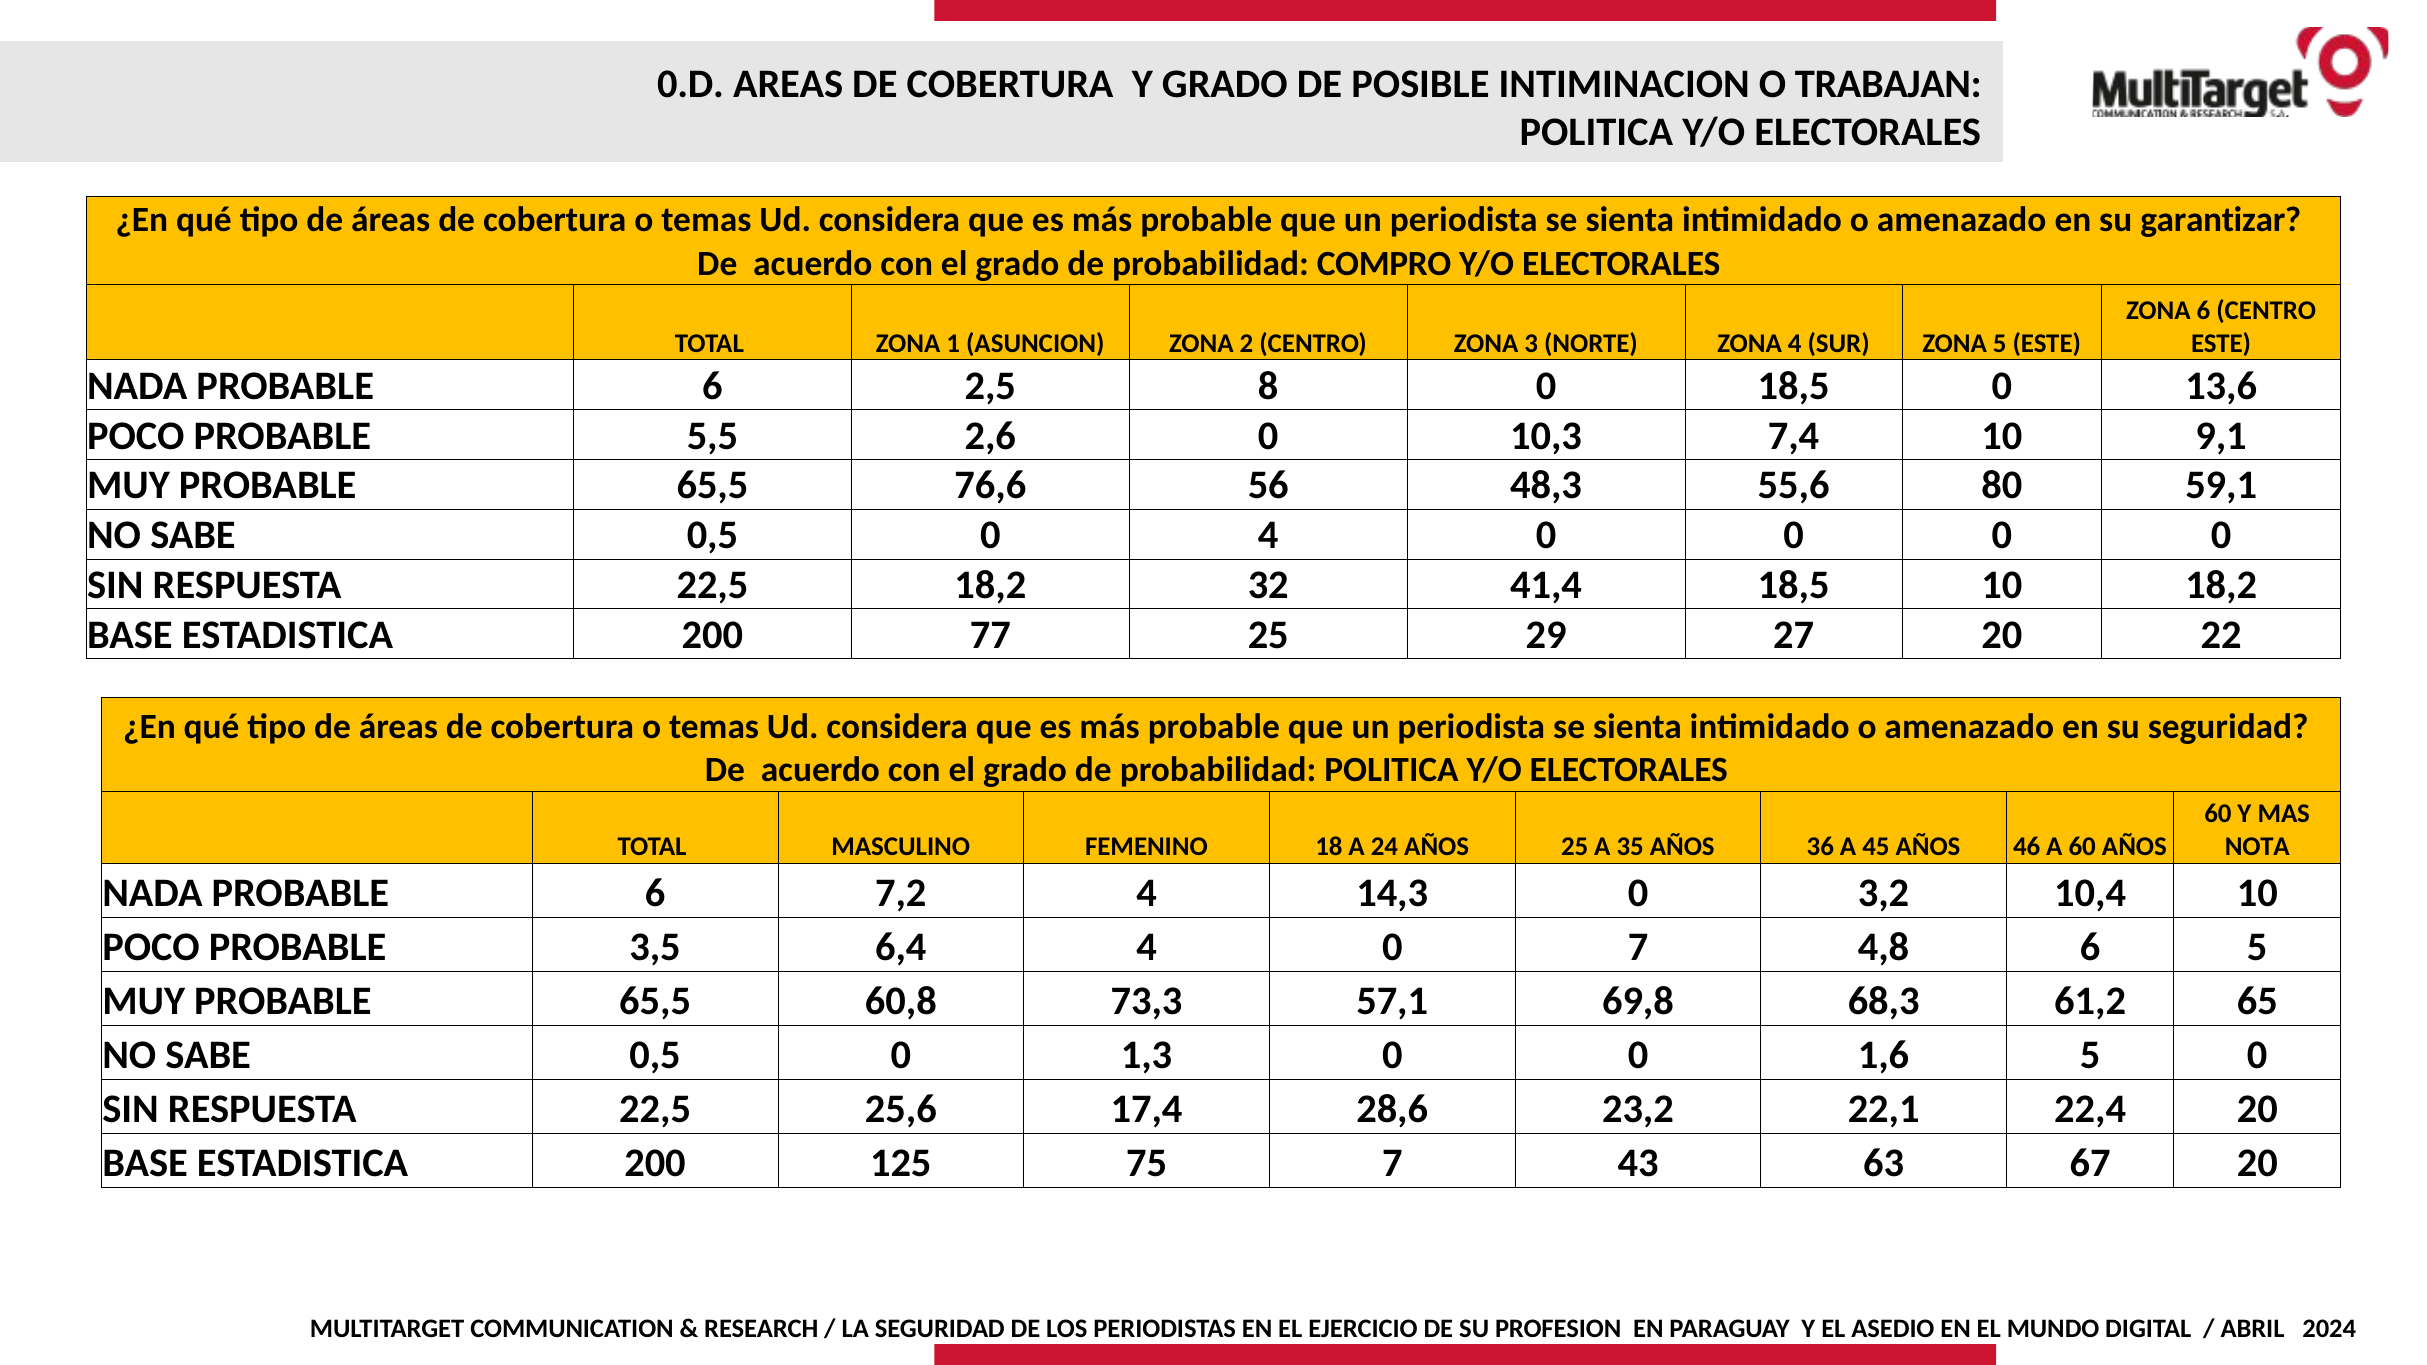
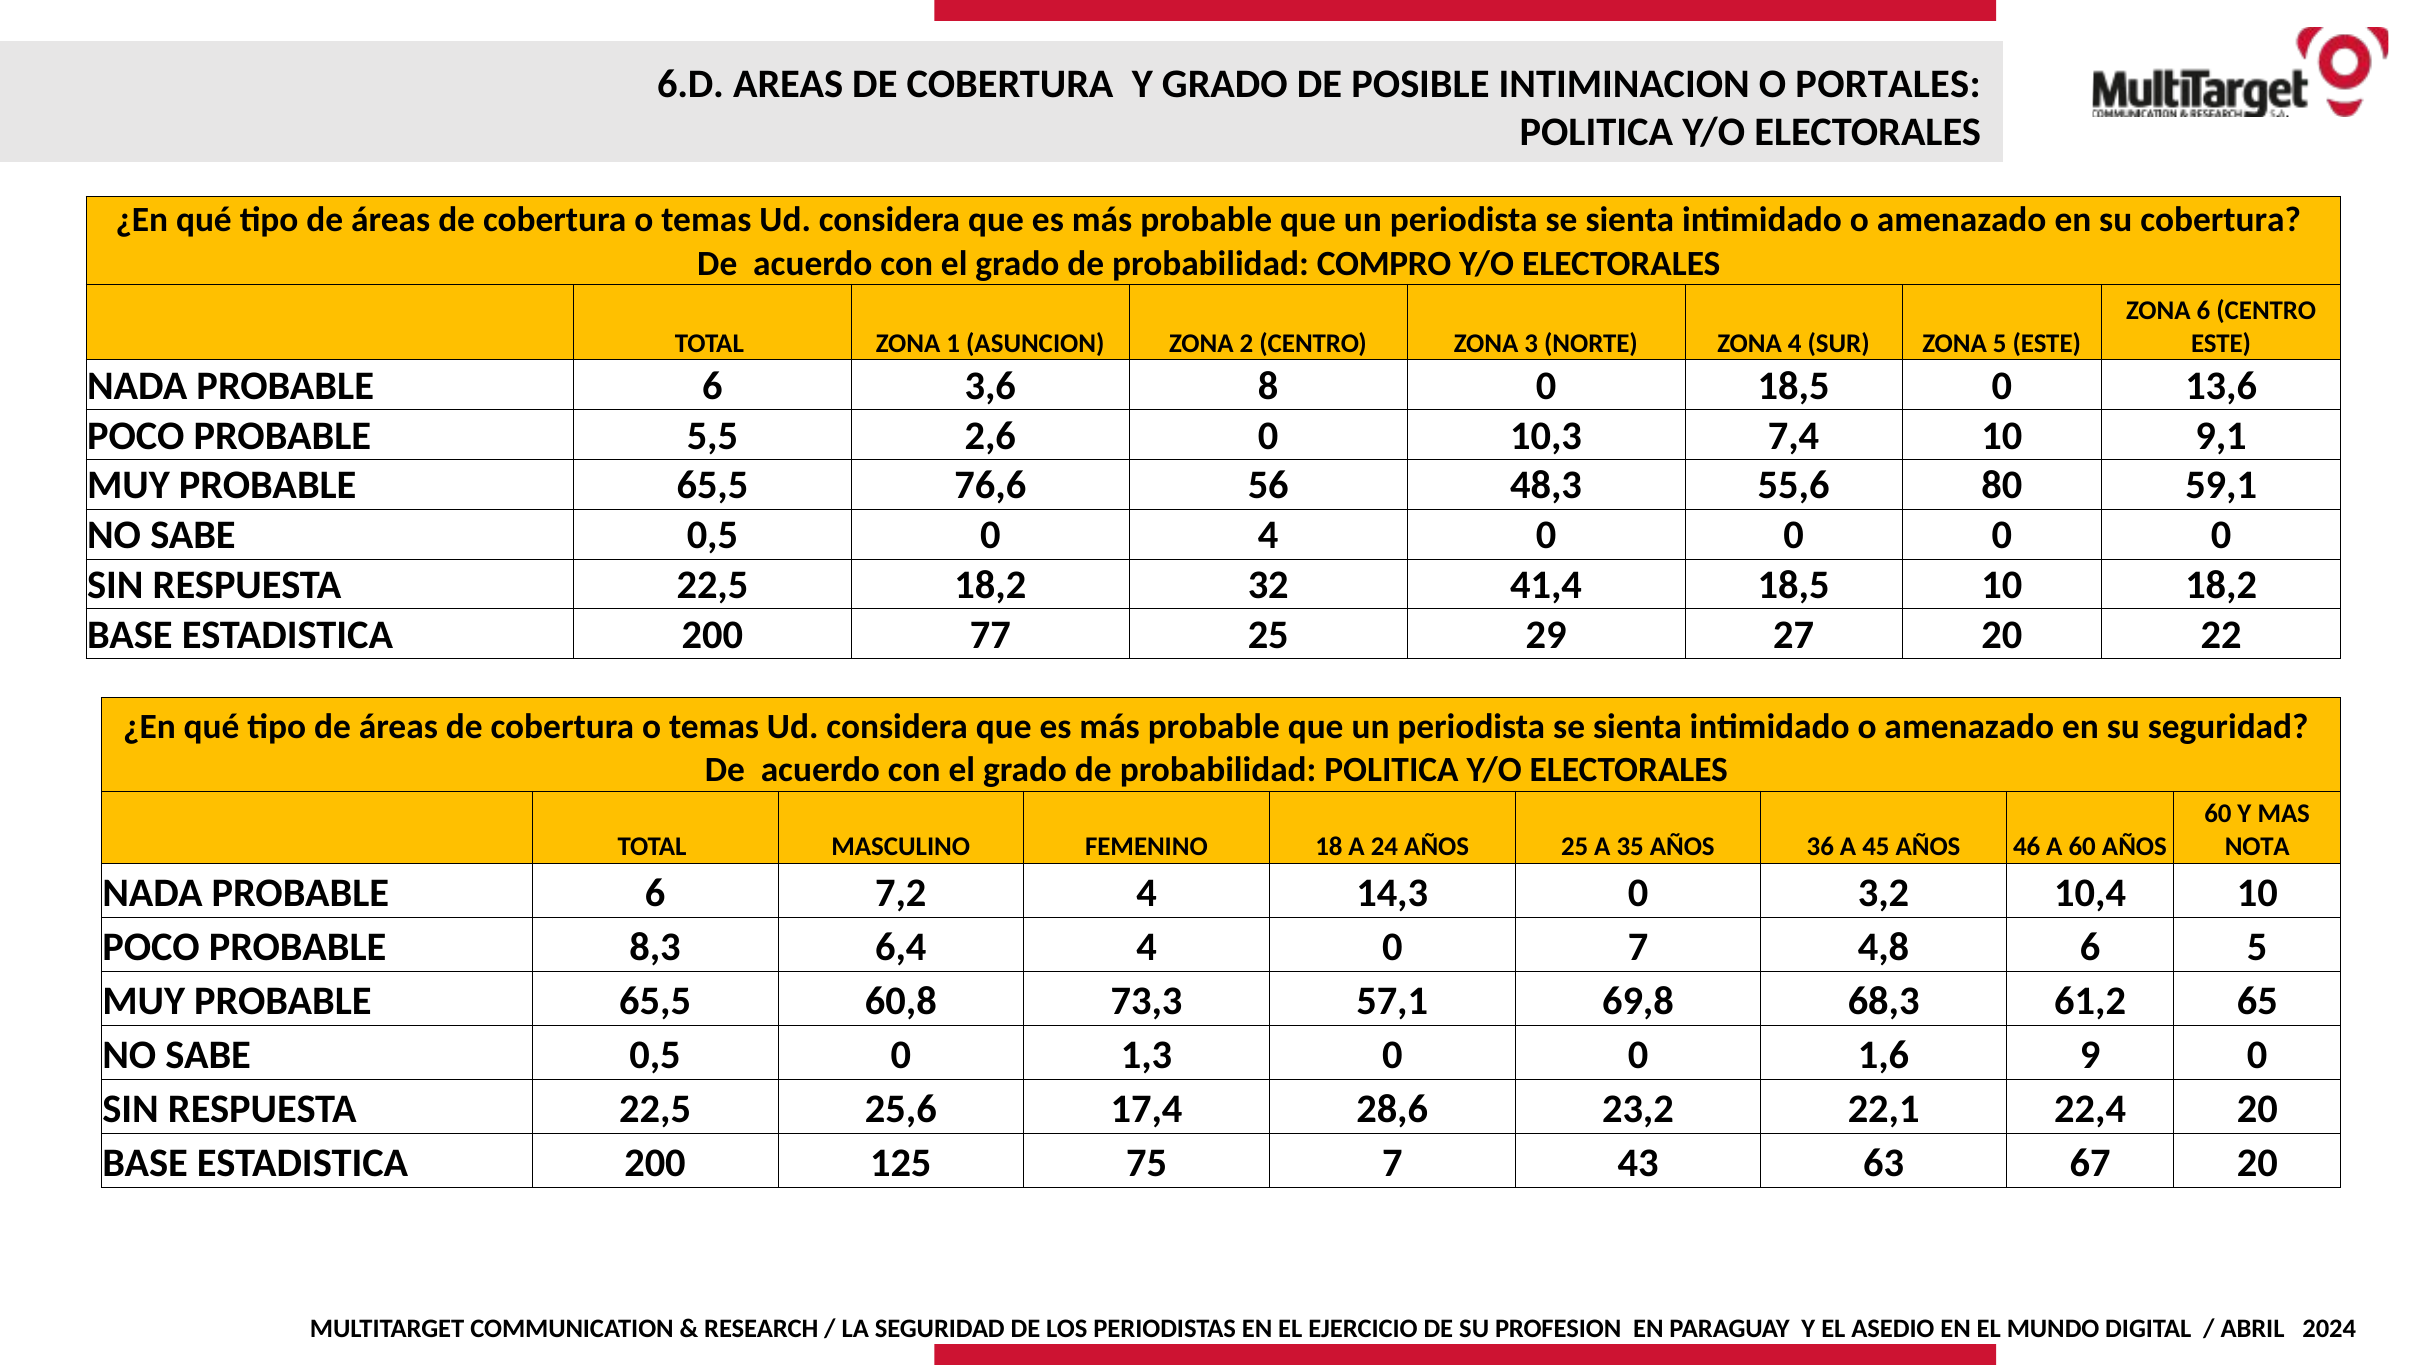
0.D: 0.D -> 6.D (691, 84)
TRABAJAN: TRABAJAN -> PORTALES (1888, 84)
su garantizar: garantizar -> cobertura (2221, 220)
2,5: 2,5 -> 3,6 (990, 386)
3,5: 3,5 -> 8,3 (655, 947)
1,6 5: 5 -> 9 (2090, 1055)
